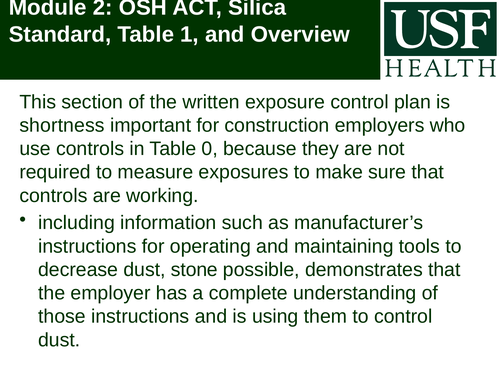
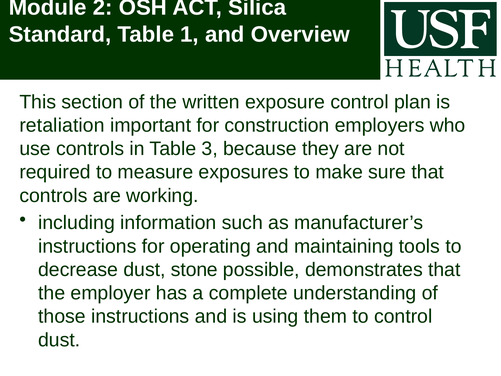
shortness: shortness -> retaliation (62, 125)
0: 0 -> 3 (210, 149)
